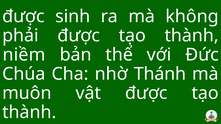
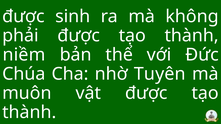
Thánh: Thánh -> Tuyên (160, 74)
